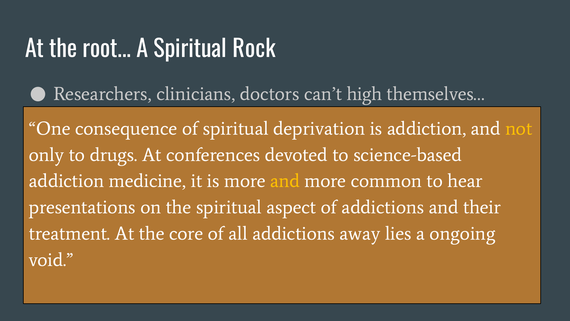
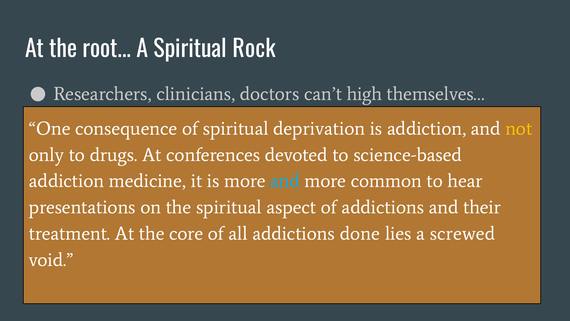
and colour: yellow -> light blue (285, 181)
away: away -> done (360, 233)
ongoing: ongoing -> screwed (462, 233)
